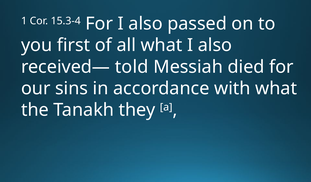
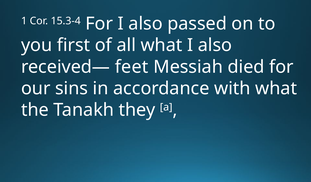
told: told -> feet (132, 67)
